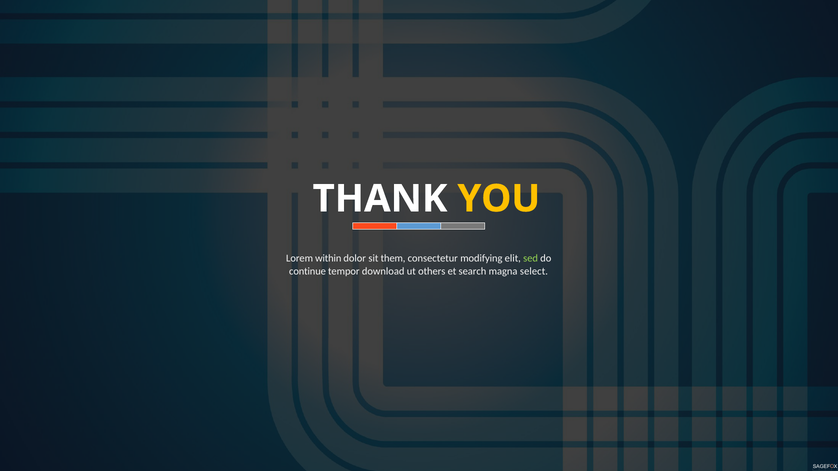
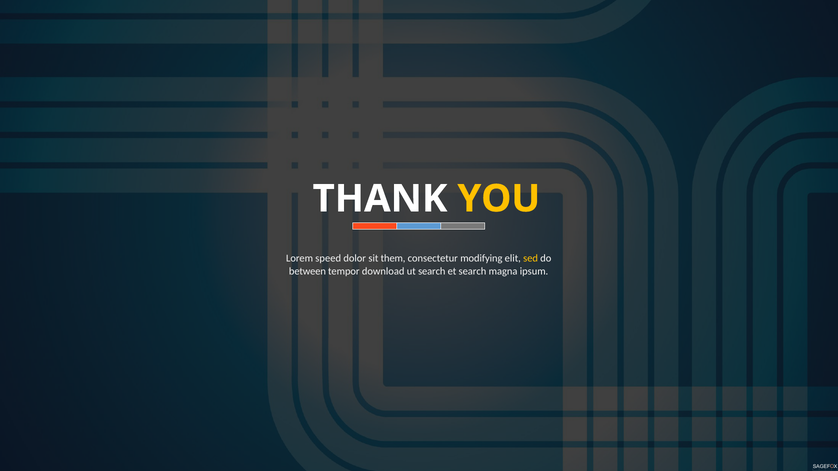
within: within -> speed (328, 259)
sed colour: light green -> yellow (531, 259)
continue: continue -> between (307, 271)
ut others: others -> search (432, 271)
select: select -> ipsum (534, 271)
